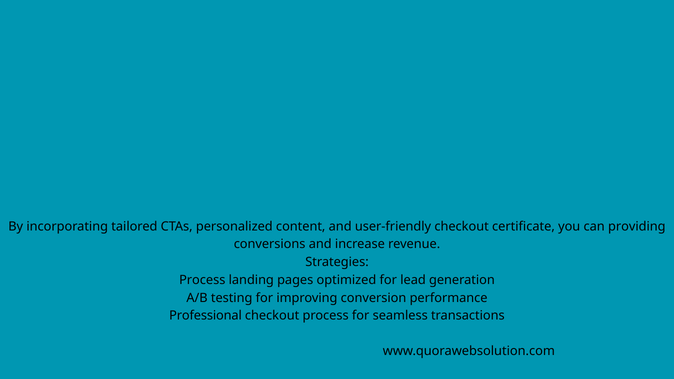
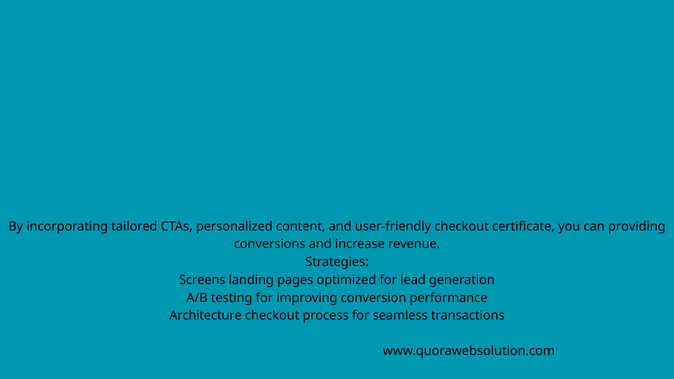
Process: Process -> Screens (202, 280)
Professional: Professional -> Architecture (206, 316)
